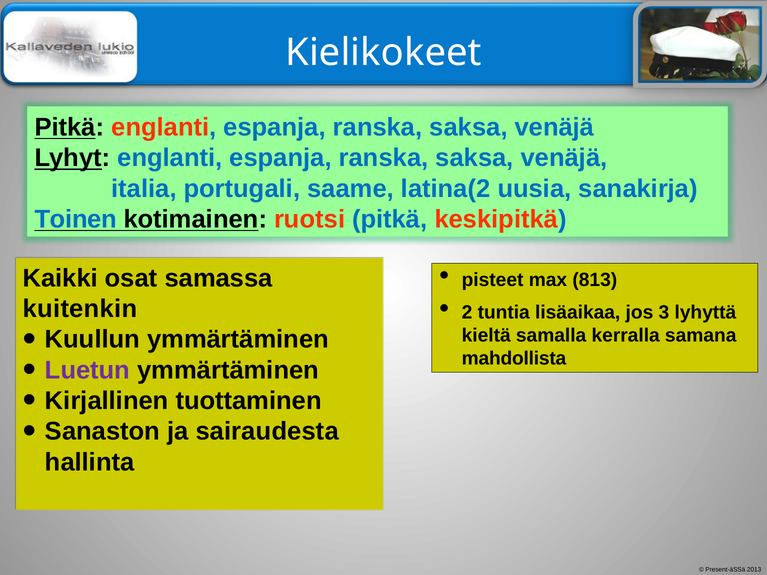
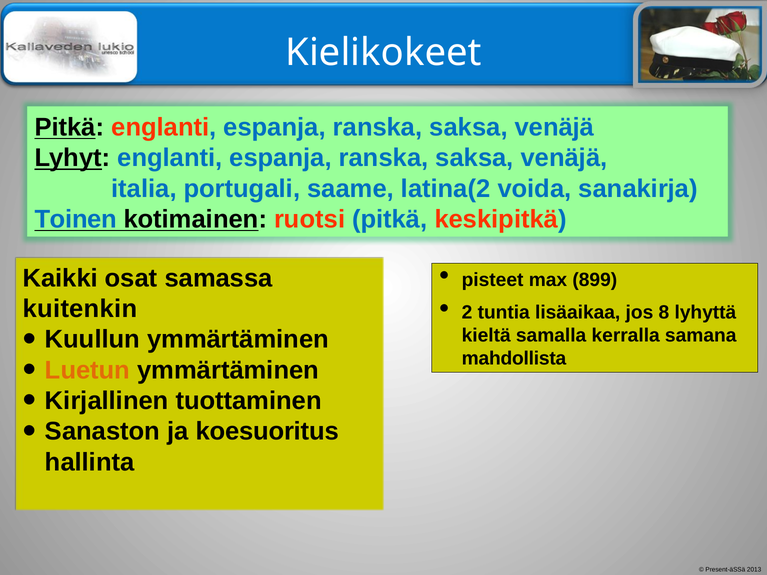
uusia: uusia -> voida (534, 189)
813: 813 -> 899 (595, 280)
3: 3 -> 8 (664, 313)
Luetun colour: purple -> orange (88, 370)
sairaudesta: sairaudesta -> koesuoritus (267, 432)
